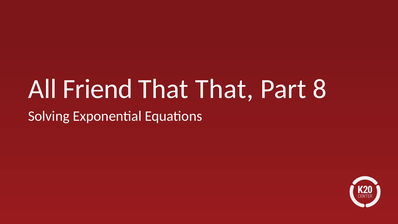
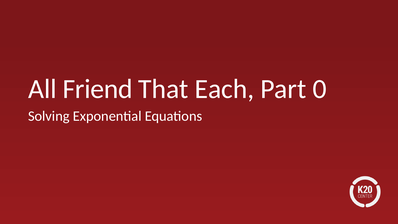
That That: That -> Each (224, 89)
8: 8 -> 0 (320, 89)
